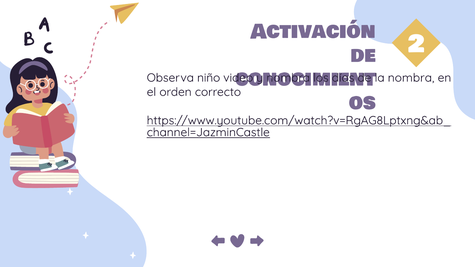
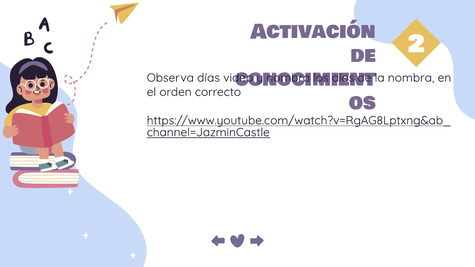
Observa niño: niño -> días (209, 78)
